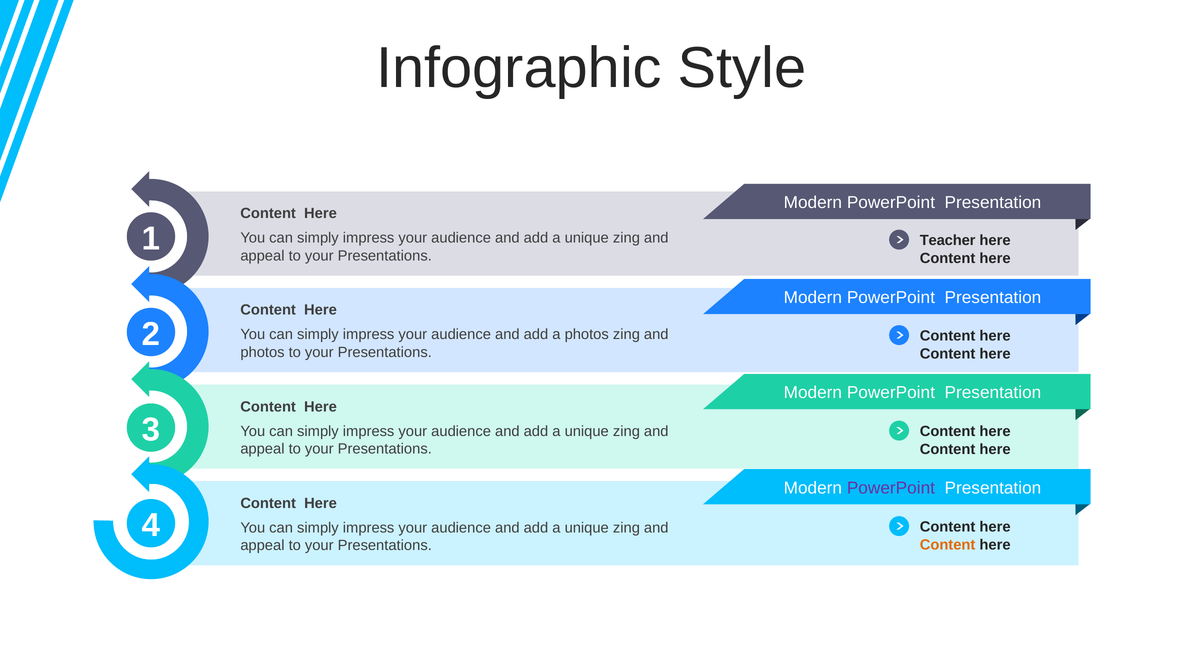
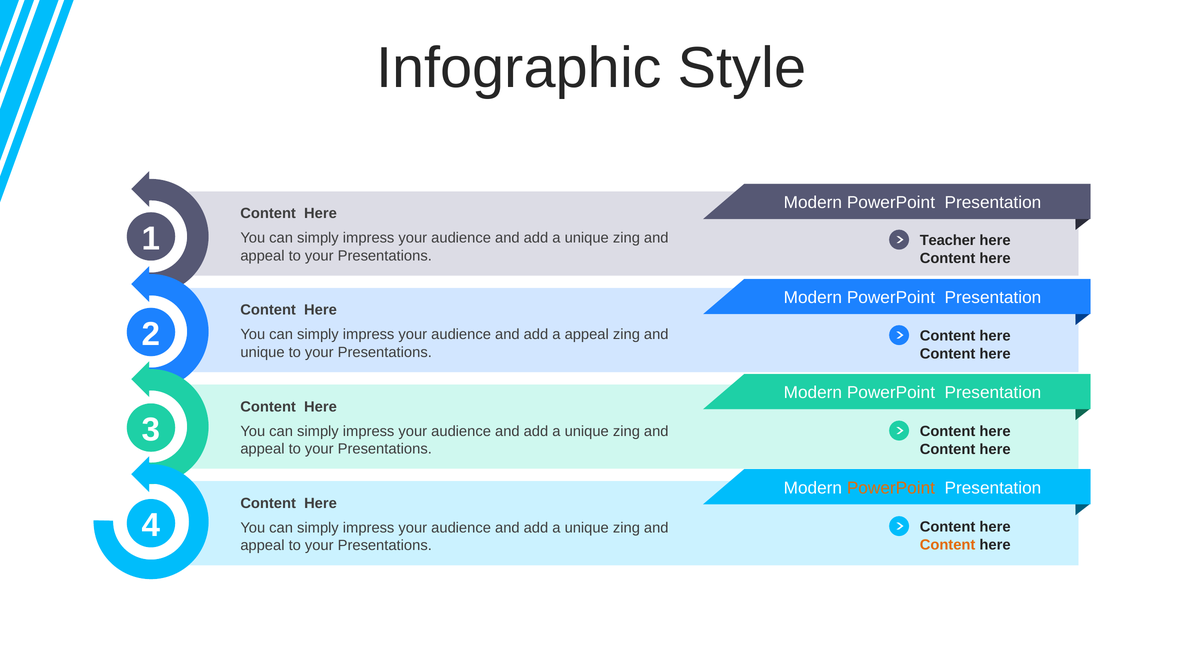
a photos: photos -> appeal (587, 334)
photos: photos -> unique (262, 352)
PowerPoint colour: purple -> orange (891, 488)
